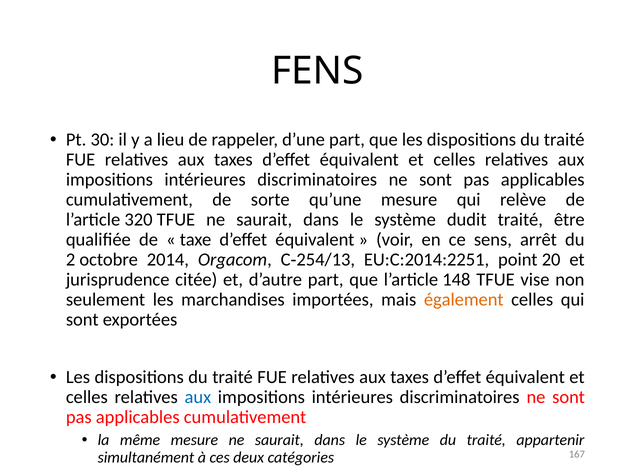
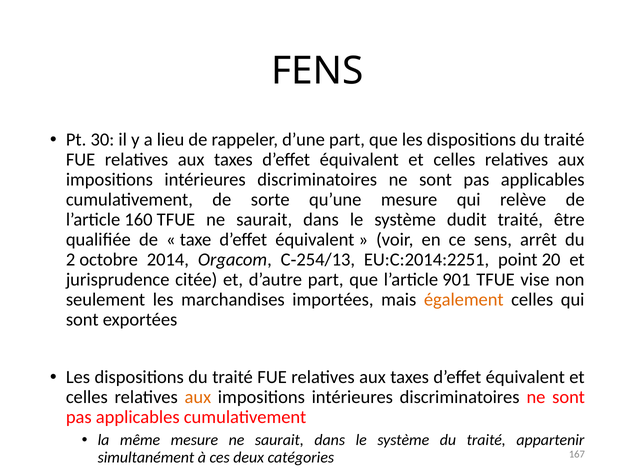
320: 320 -> 160 (139, 220)
148: 148 -> 901 (456, 280)
aux colour: blue -> orange (198, 397)
